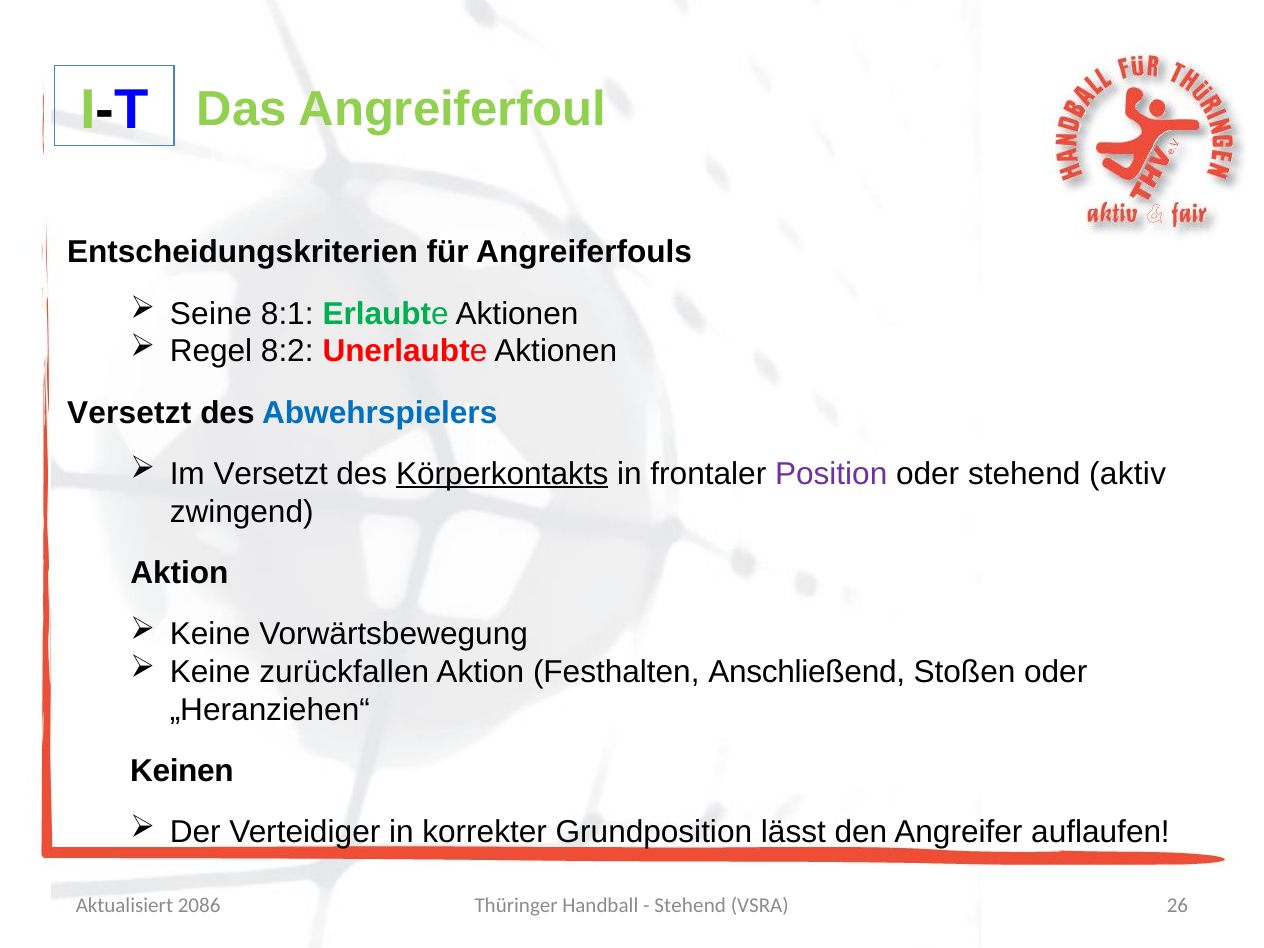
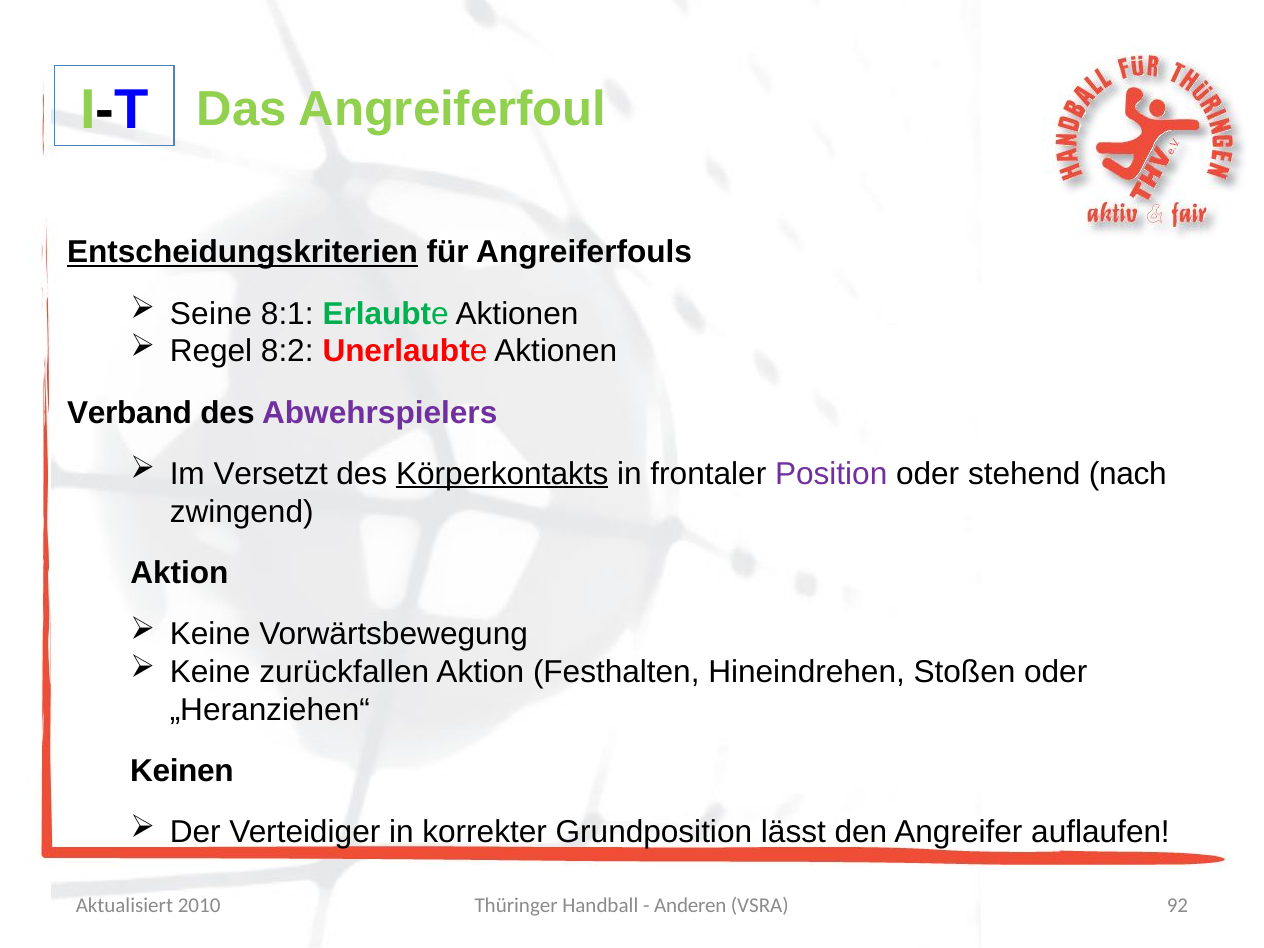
Entscheidungskriterien underline: none -> present (242, 252)
Versetzt: Versetzt -> Verband (129, 413)
Abwehrspielers colour: blue -> purple (380, 413)
aktiv: aktiv -> nach (1128, 474)
Anschließend: Anschließend -> Hineindrehen (807, 672)
2086: 2086 -> 2010 (199, 905)
Stehend: Stehend -> Anderen (690, 905)
26: 26 -> 92 (1177, 905)
